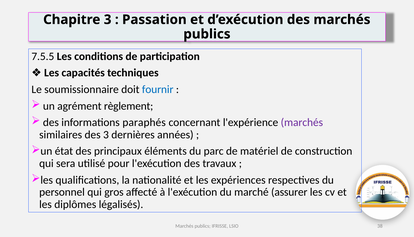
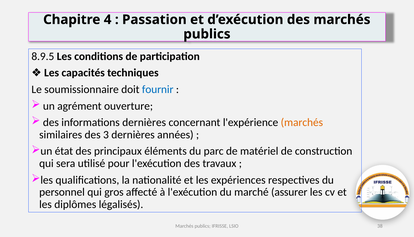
Chapitre 3: 3 -> 4 (108, 20)
7.5.5: 7.5.5 -> 8.9.5 (43, 56)
règlement: règlement -> ouverture (129, 106)
informations paraphés: paraphés -> dernières (144, 122)
marchés colour: purple -> orange (302, 122)
